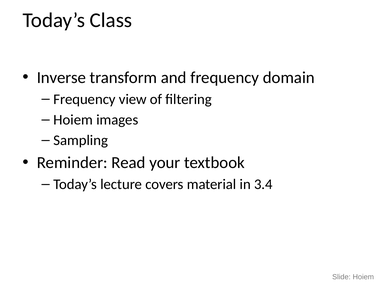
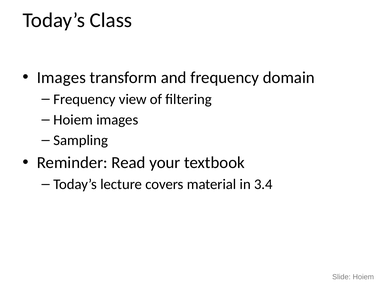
Inverse: Inverse -> Images (61, 78)
